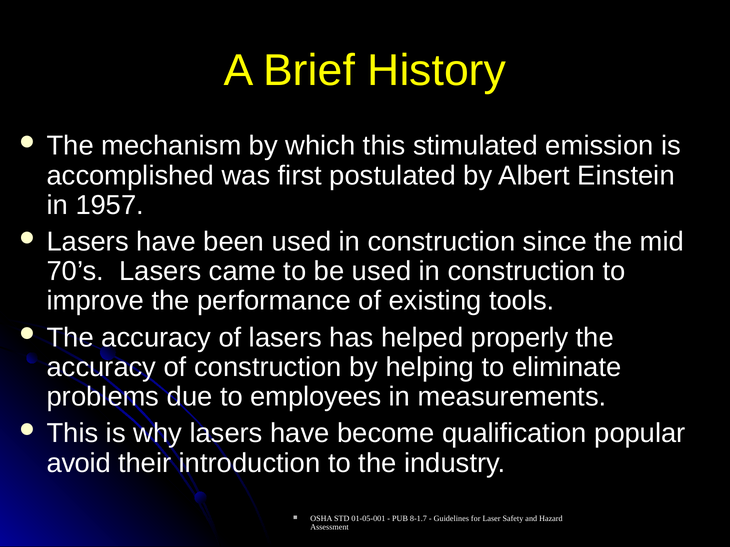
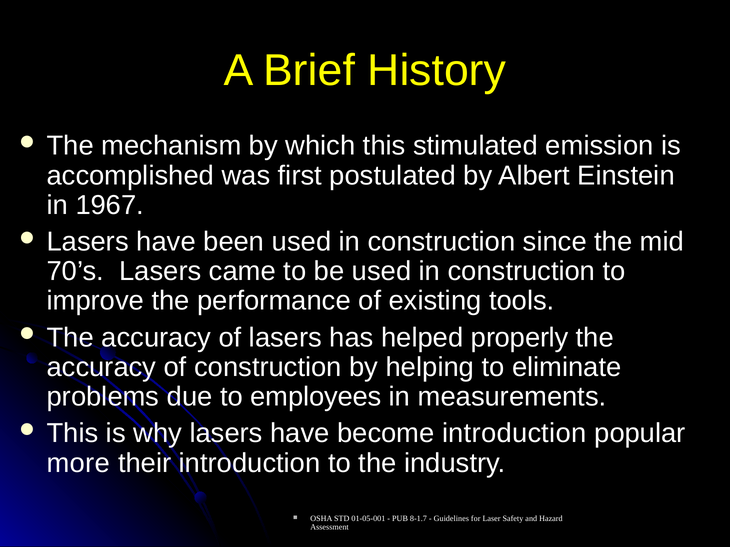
1957: 1957 -> 1967 (110, 205)
become qualification: qualification -> introduction (514, 434)
avoid: avoid -> more (79, 463)
